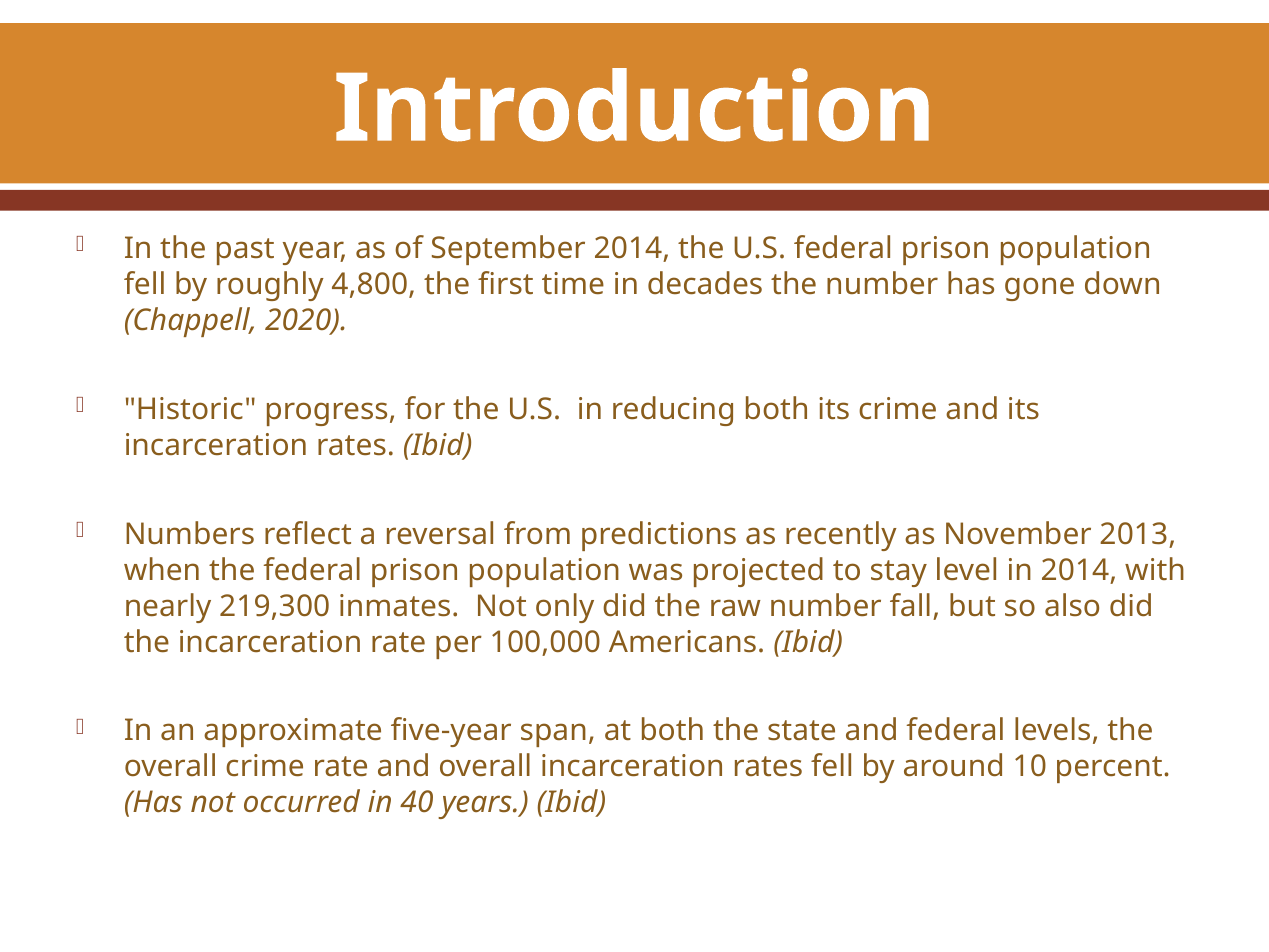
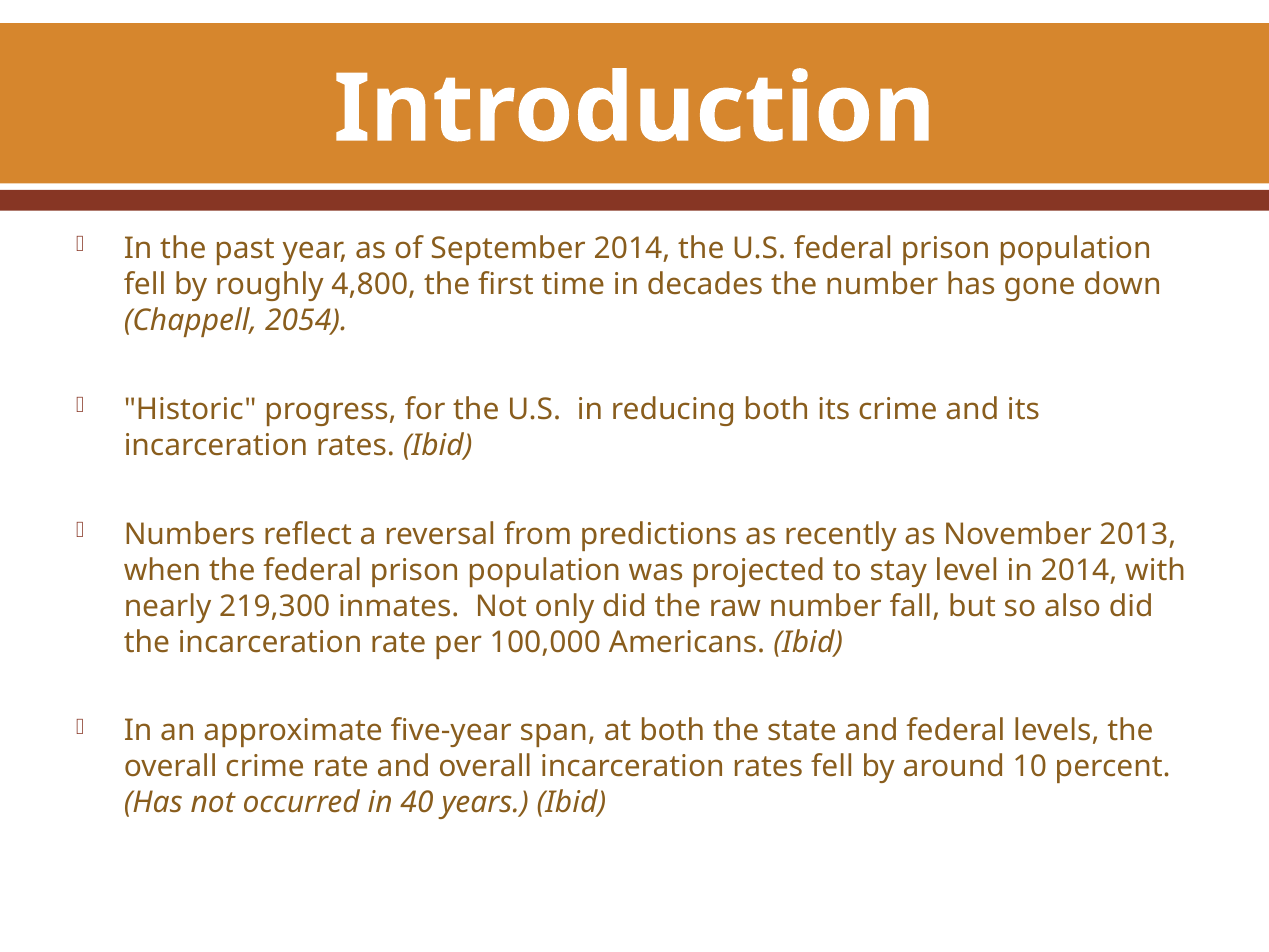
2020: 2020 -> 2054 (306, 320)
